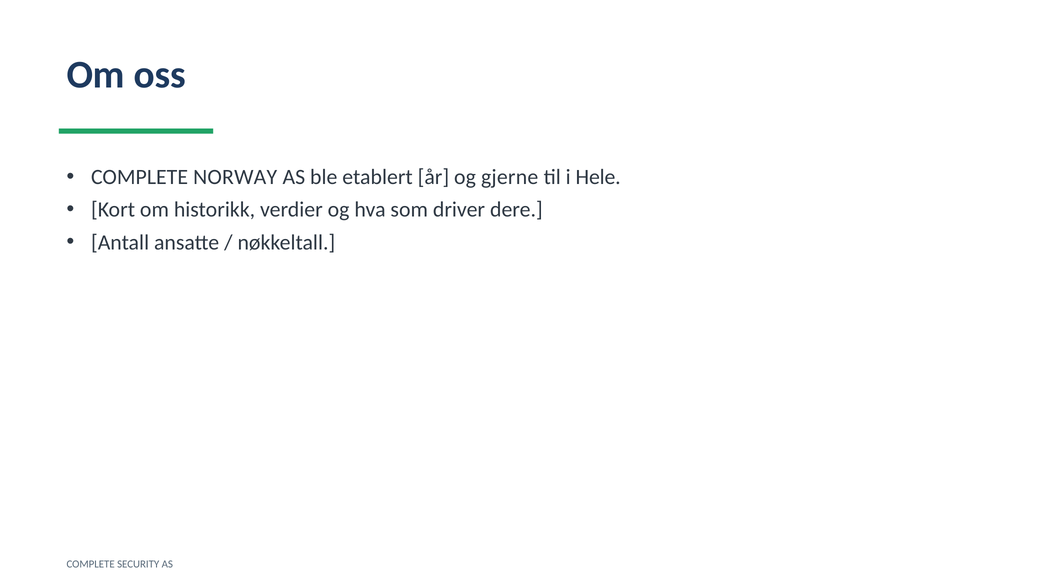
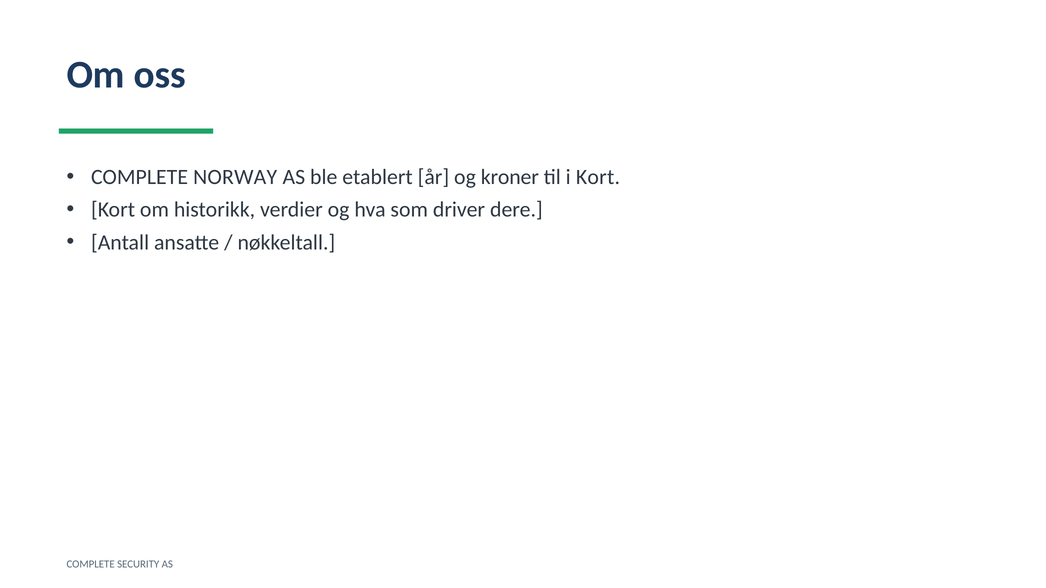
gjerne: gjerne -> kroner (510, 177)
i Hele: Hele -> Kort (598, 177)
